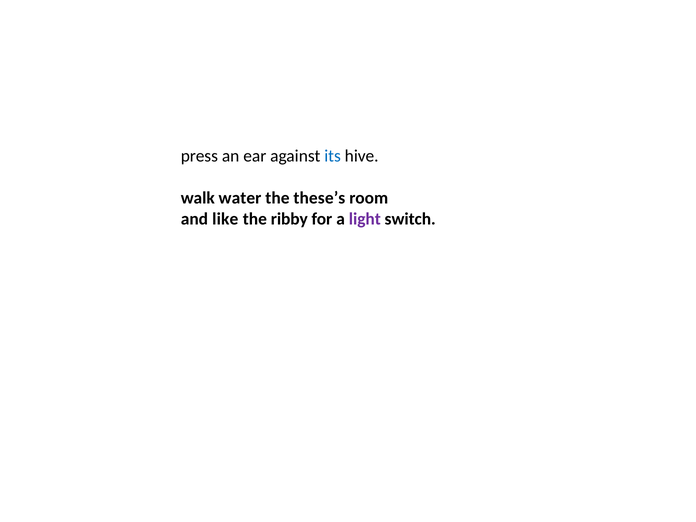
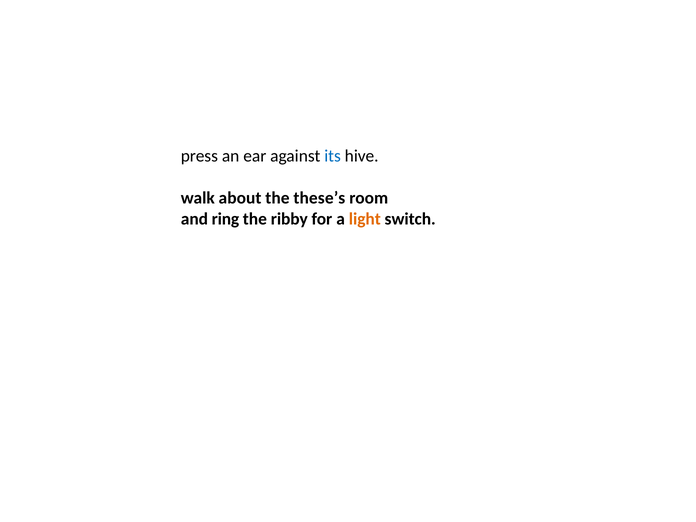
water: water -> about (240, 198)
like: like -> ring (225, 219)
light colour: purple -> orange (365, 219)
